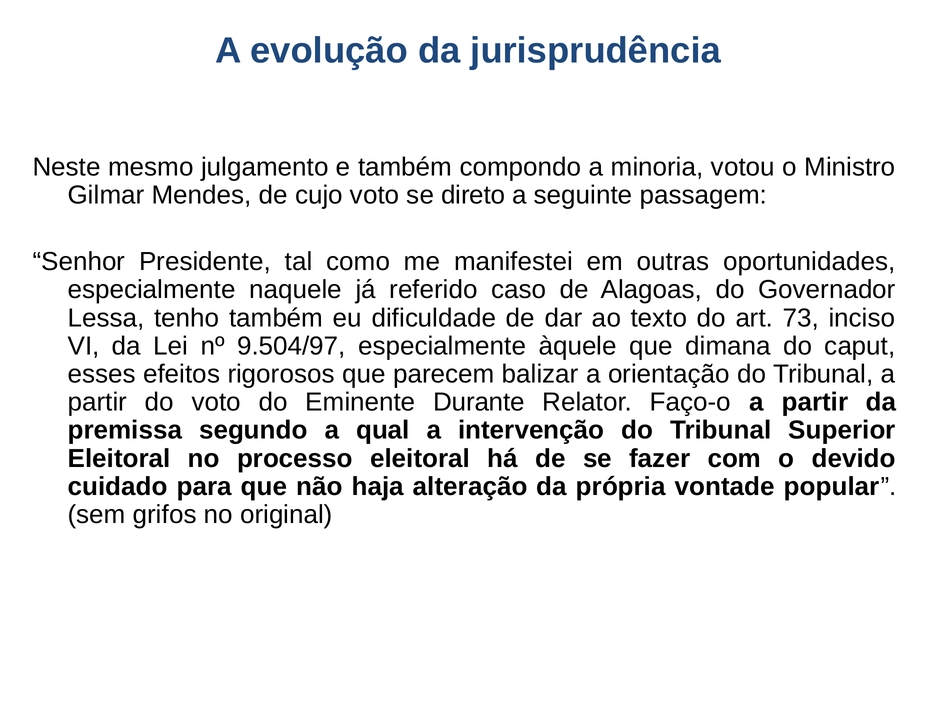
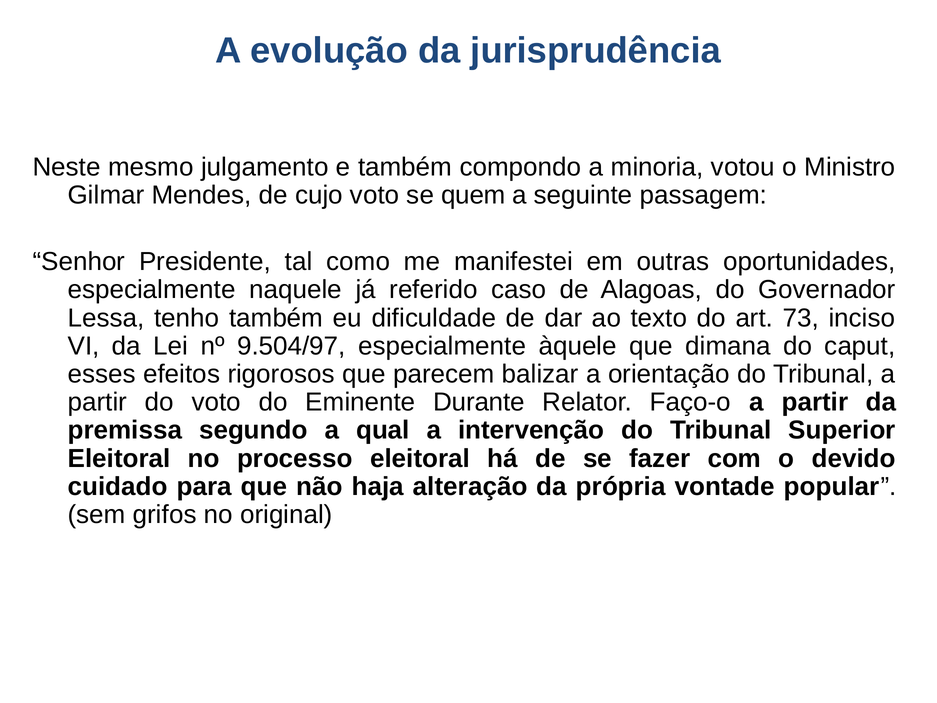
direto: direto -> quem (473, 195)
